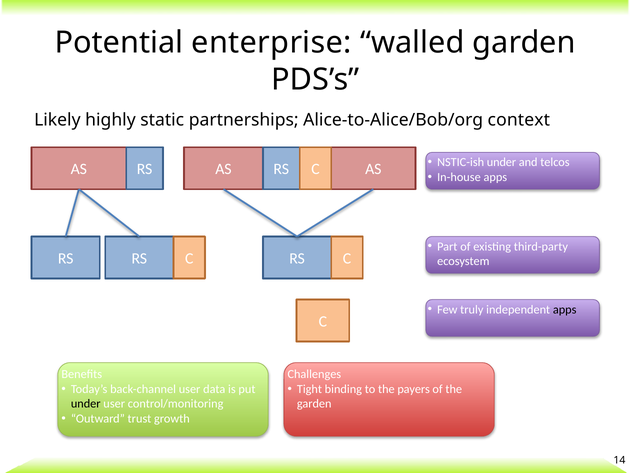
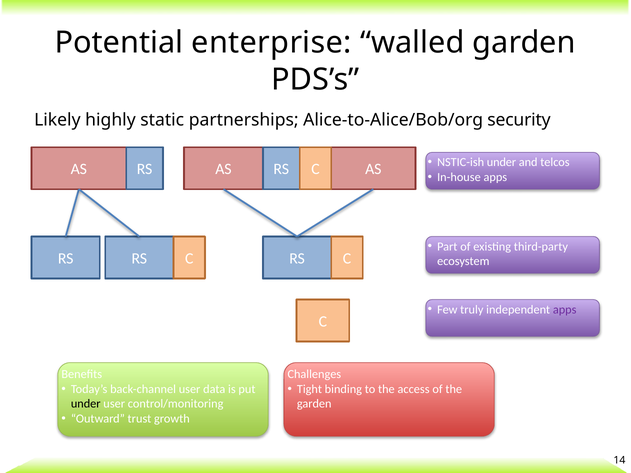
context: context -> security (519, 120)
apps colour: black -> purple (565, 310)
payers: payers -> access (414, 389)
